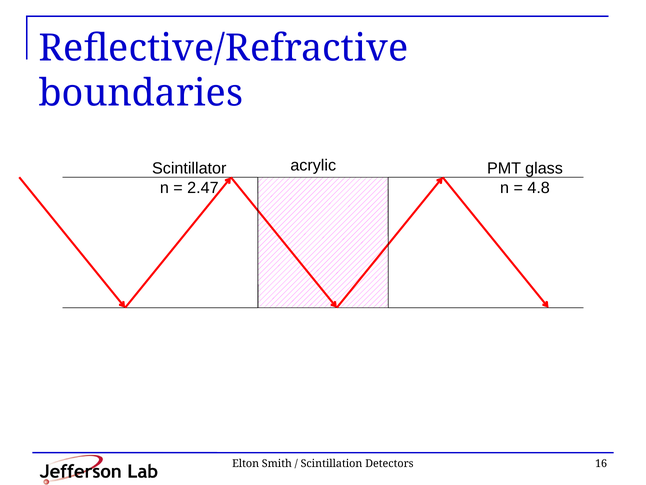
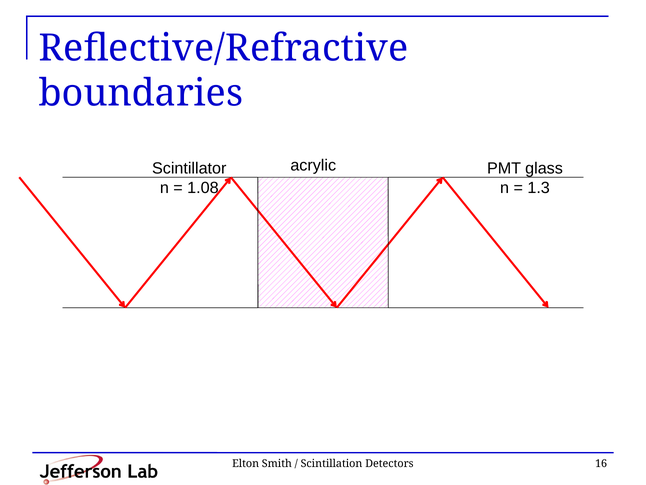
2.47: 2.47 -> 1.08 (203, 188)
4.8: 4.8 -> 1.3 (539, 188)
